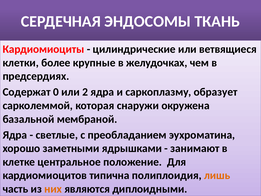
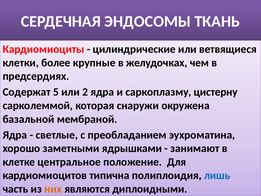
0: 0 -> 5 (56, 92)
образует: образует -> цистерну (216, 92)
лишь colour: orange -> blue (217, 175)
